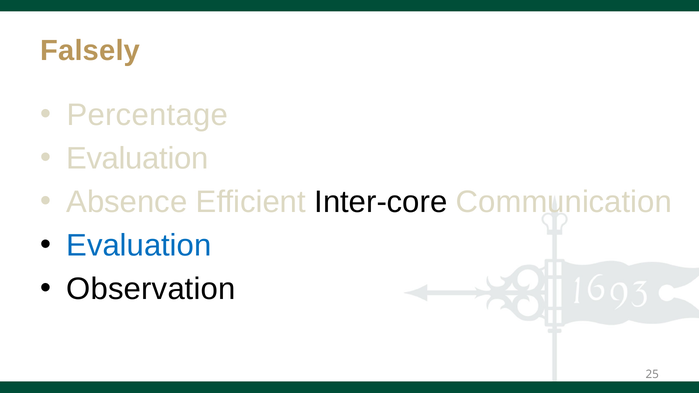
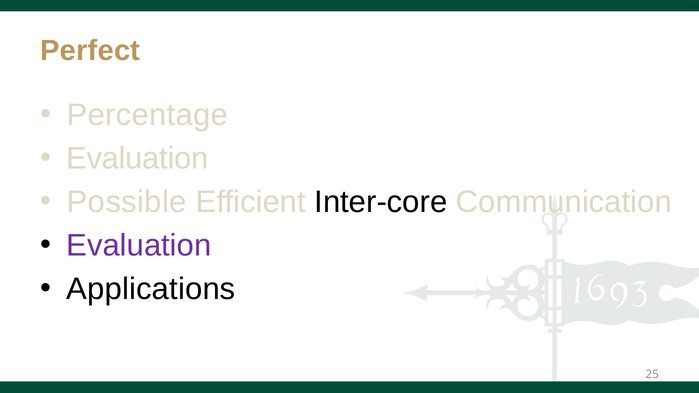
Falsely: Falsely -> Perfect (90, 51)
Absence: Absence -> Possible (127, 202)
Evaluation colour: blue -> purple (139, 246)
Observation: Observation -> Applications (151, 289)
